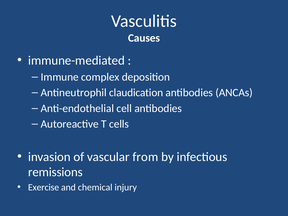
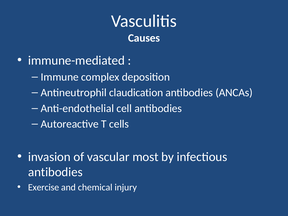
from: from -> most (145, 157)
remissions: remissions -> antibodies (55, 172)
